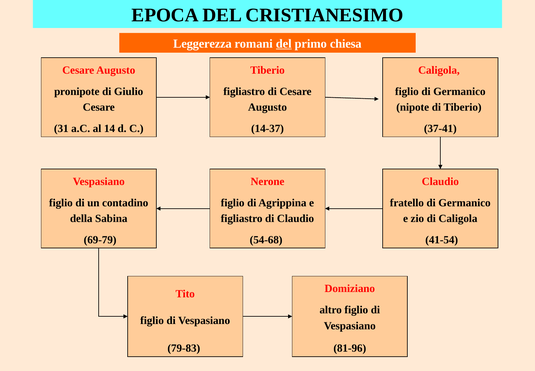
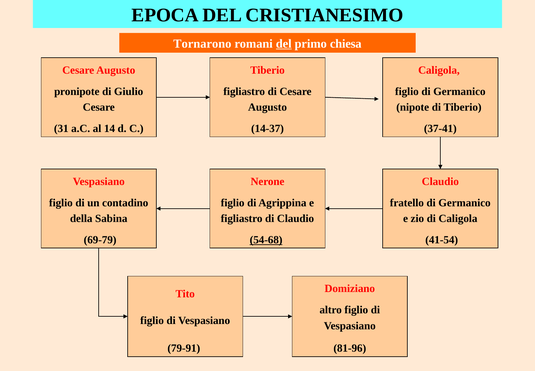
Leggerezza: Leggerezza -> Tornarono (202, 44)
54-68 underline: none -> present (266, 239)
79-83: 79-83 -> 79-91 (184, 348)
